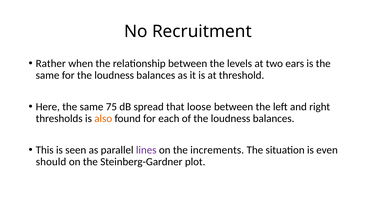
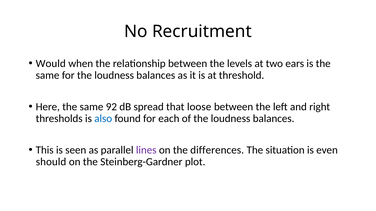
Rather: Rather -> Would (51, 64)
75: 75 -> 92 (111, 107)
also colour: orange -> blue (103, 119)
increments: increments -> differences (217, 150)
